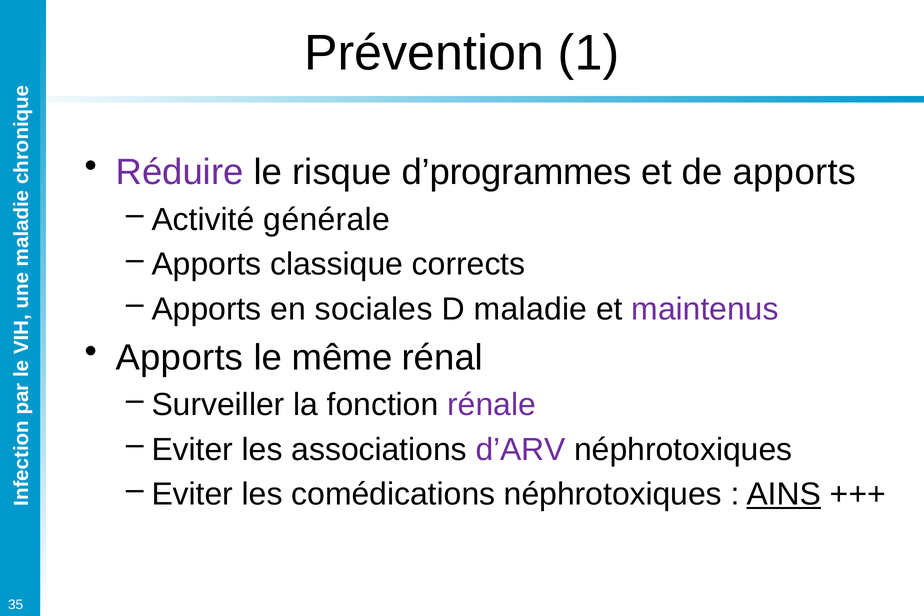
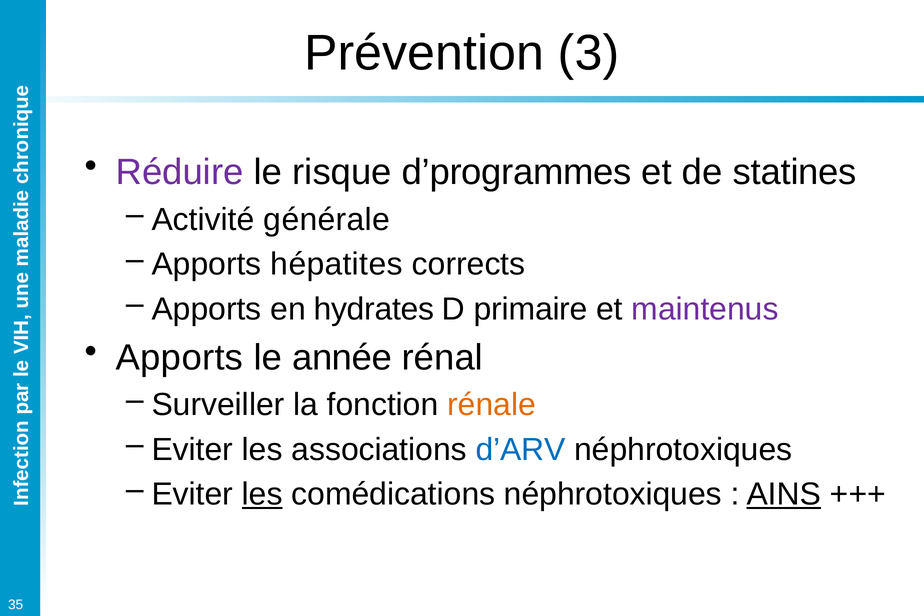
1: 1 -> 3 (589, 53)
de apports: apports -> statines (795, 172)
classique: classique -> hépatites (337, 264)
sociales: sociales -> hydrates (374, 309)
maladie: maladie -> primaire (531, 309)
même: même -> année (342, 358)
rénale colour: purple -> orange (492, 405)
d’ARV colour: purple -> blue (521, 450)
les underline: none -> present (262, 494)
